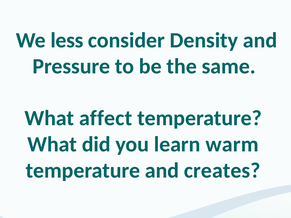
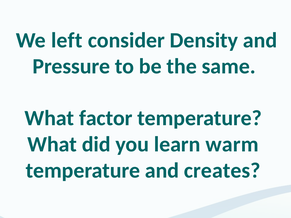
less: less -> left (67, 40)
affect: affect -> factor (106, 118)
